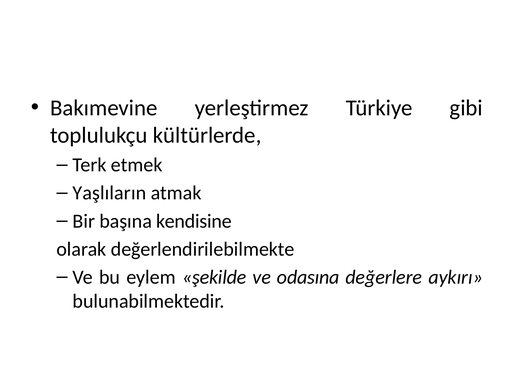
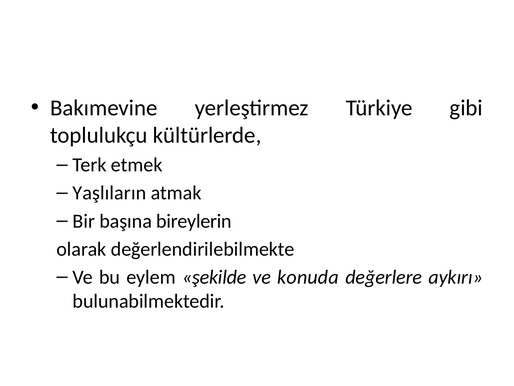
kendisine: kendisine -> bireylerin (194, 221)
odasına: odasına -> konuda (308, 277)
